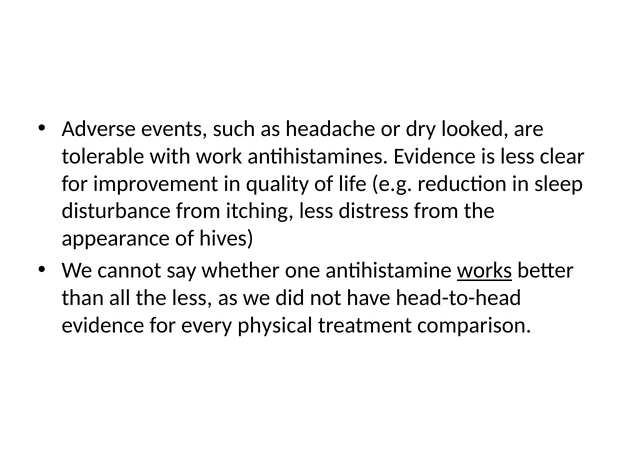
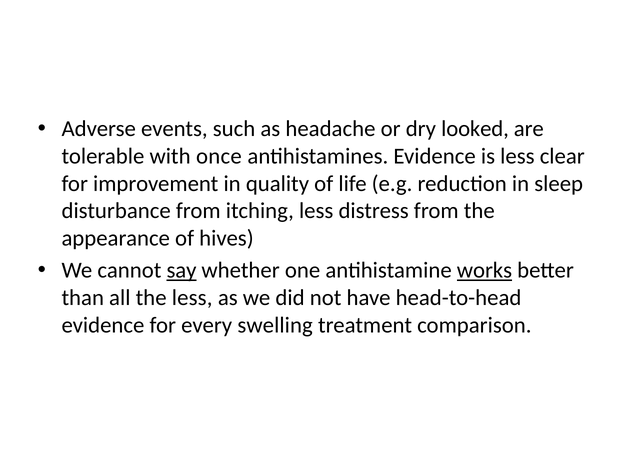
work: work -> once (219, 156)
say underline: none -> present (182, 270)
physical: physical -> swelling (275, 325)
